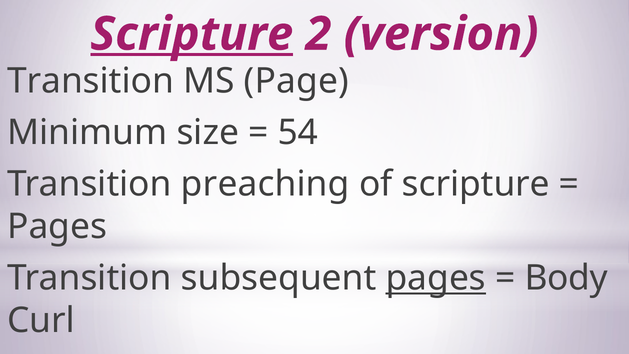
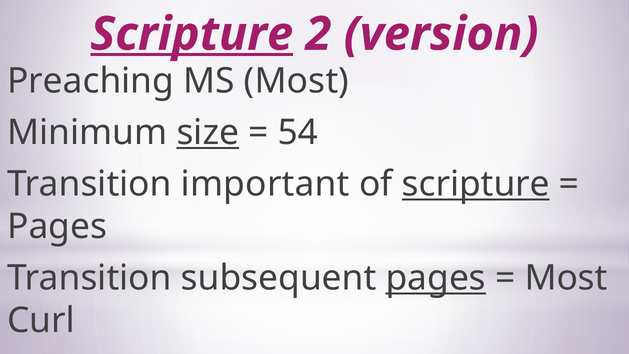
Transition: Transition -> Preaching (91, 81)
MS Page: Page -> Most (296, 81)
size underline: none -> present (208, 133)
preaching: preaching -> important (265, 184)
scripture underline: none -> present (476, 184)
Body: Body -> Most (566, 278)
